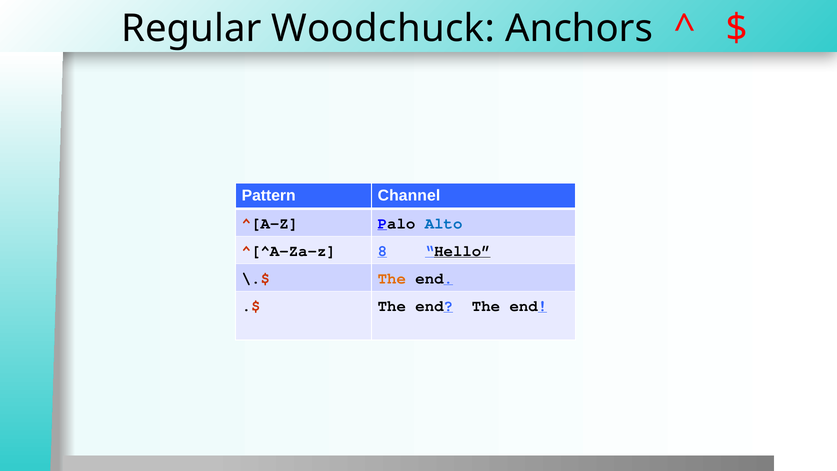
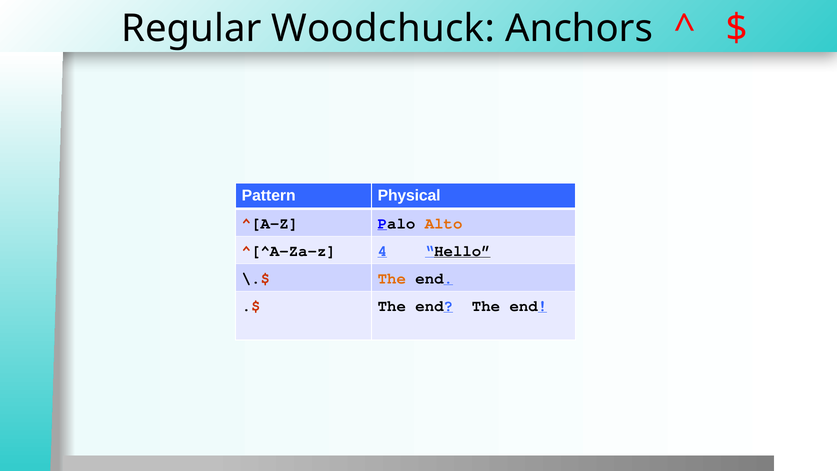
Channel: Channel -> Physical (409, 195)
Alto colour: blue -> orange (444, 223)
8: 8 -> 4 (382, 251)
